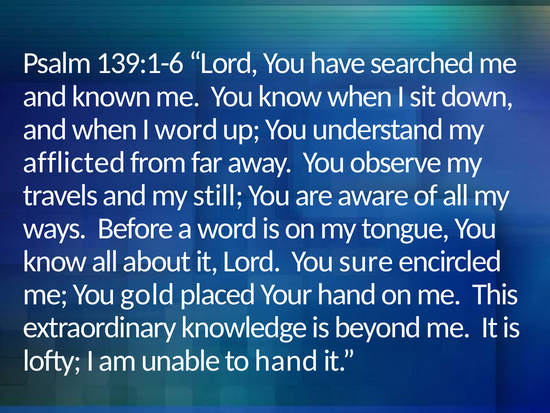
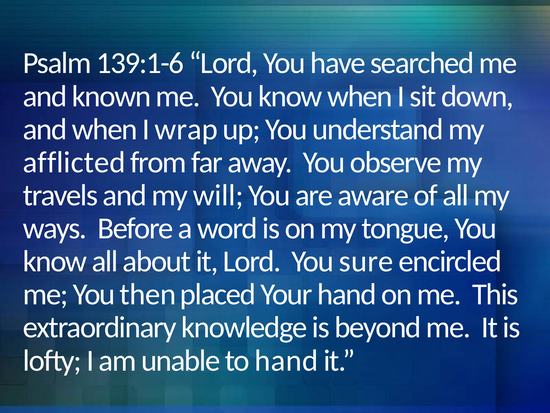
I word: word -> wrap (186, 129)
still: still -> will (218, 195)
gold: gold -> then (148, 294)
